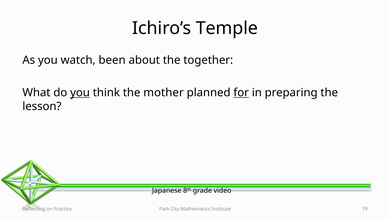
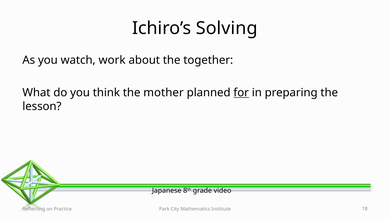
Temple: Temple -> Solving (227, 28)
been: been -> work (112, 60)
you underline: present -> none (80, 93)
